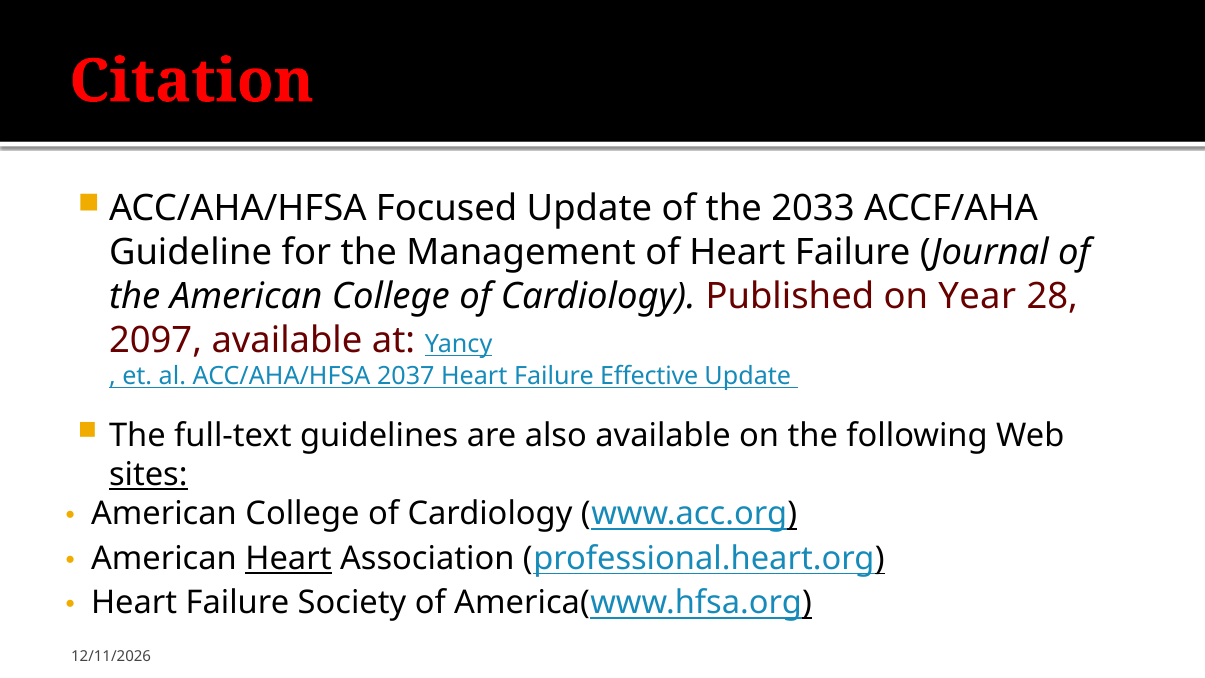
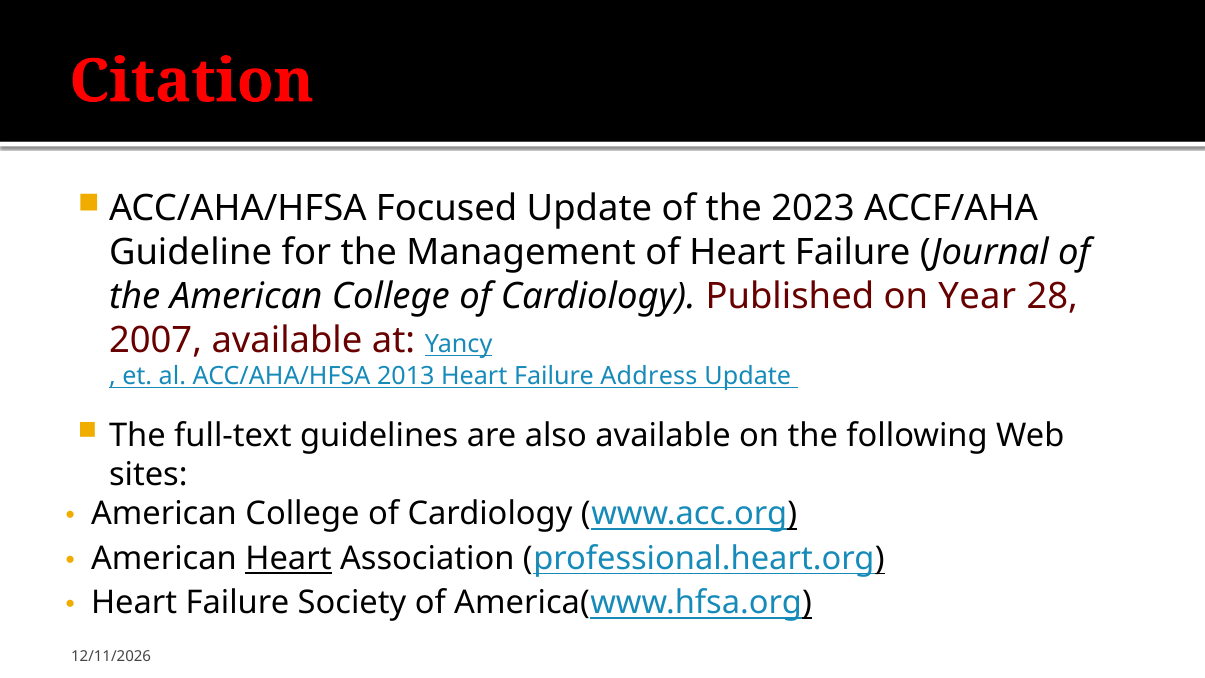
2033: 2033 -> 2023 (813, 209)
2097: 2097 -> 2007 (156, 340)
2037: 2037 -> 2013 (406, 376)
Effective: Effective -> Address (649, 376)
sites underline: present -> none (148, 475)
